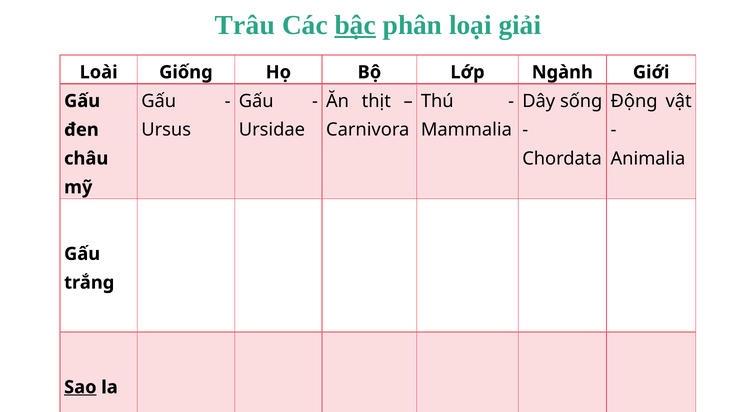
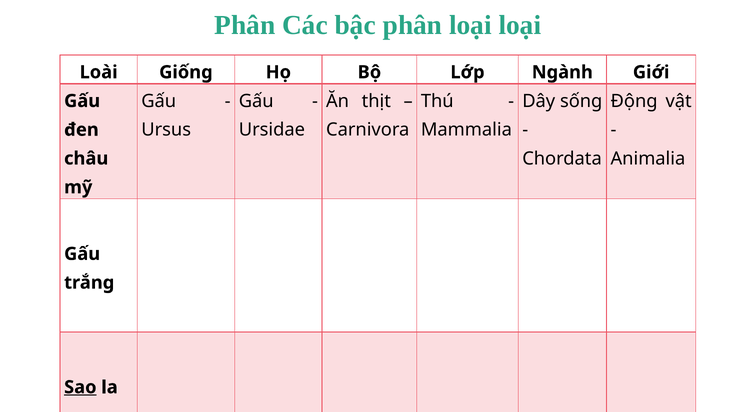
Trâu: Trâu -> Phân (245, 25)
bậc underline: present -> none (355, 25)
loại giải: giải -> loại (520, 25)
